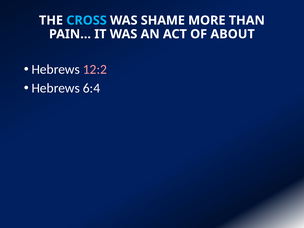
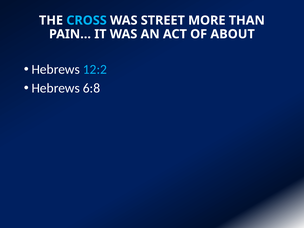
SHAME: SHAME -> STREET (163, 20)
12:2 colour: pink -> light blue (95, 69)
6:4: 6:4 -> 6:8 (92, 88)
